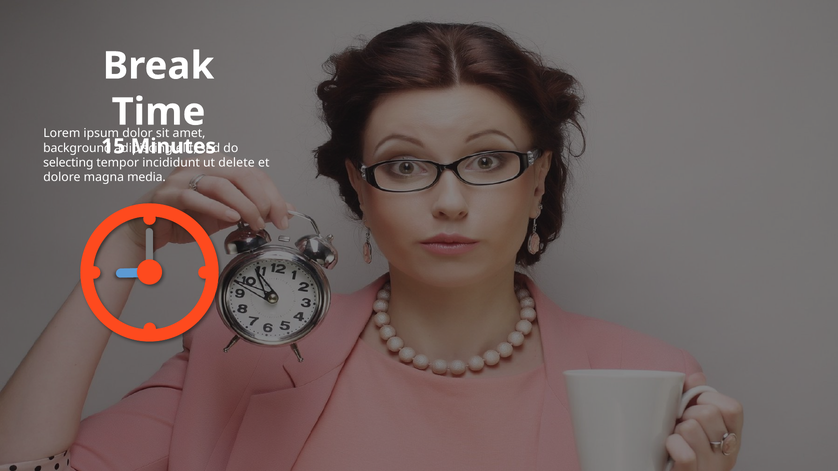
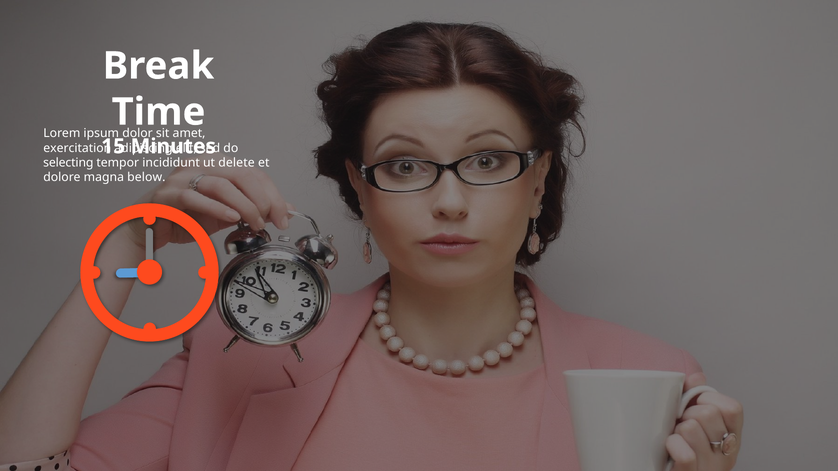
background: background -> exercitation (77, 148)
media: media -> below (146, 177)
